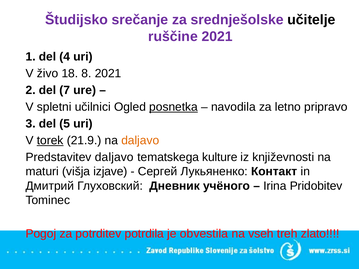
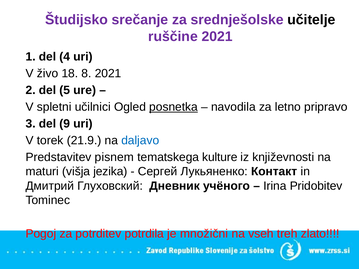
7: 7 -> 5 (65, 90)
5: 5 -> 9 (65, 124)
torek underline: present -> none (50, 141)
daljavo colour: orange -> blue (140, 141)
Predstavitev daljavo: daljavo -> pisnem (114, 157)
izjave: izjave -> jezika (110, 172)
obvestila: obvestila -> množični (204, 234)
